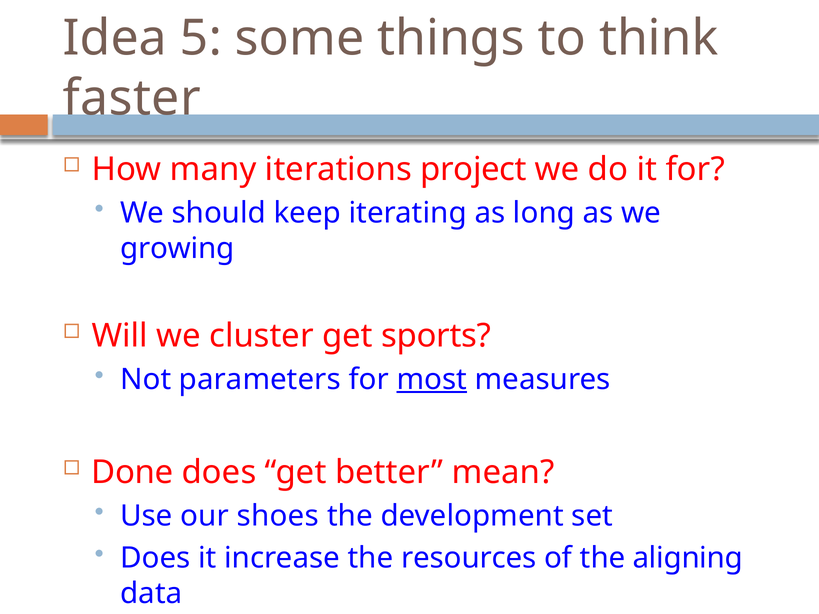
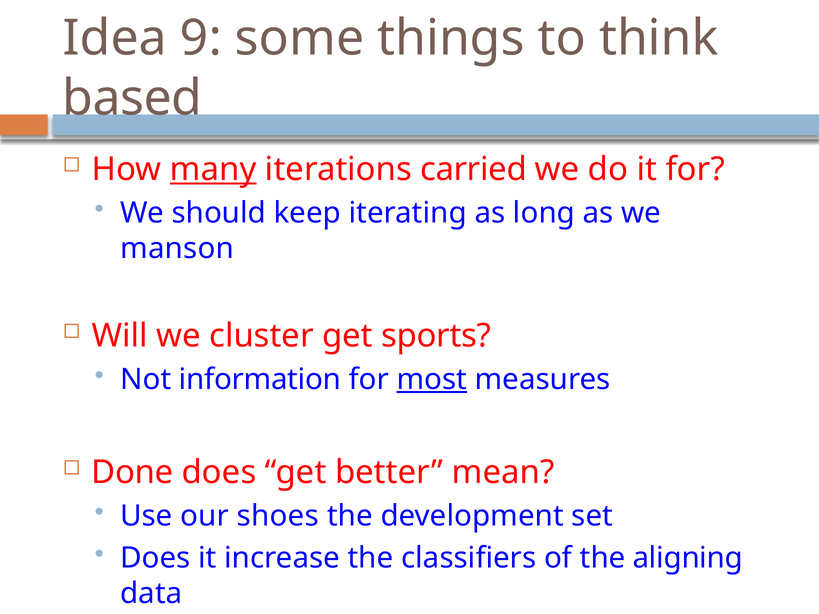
5: 5 -> 9 (201, 38)
faster: faster -> based (132, 98)
many underline: none -> present (213, 169)
project: project -> carried (474, 169)
growing: growing -> manson (177, 248)
parameters: parameters -> information (260, 379)
resources: resources -> classifiers (469, 558)
